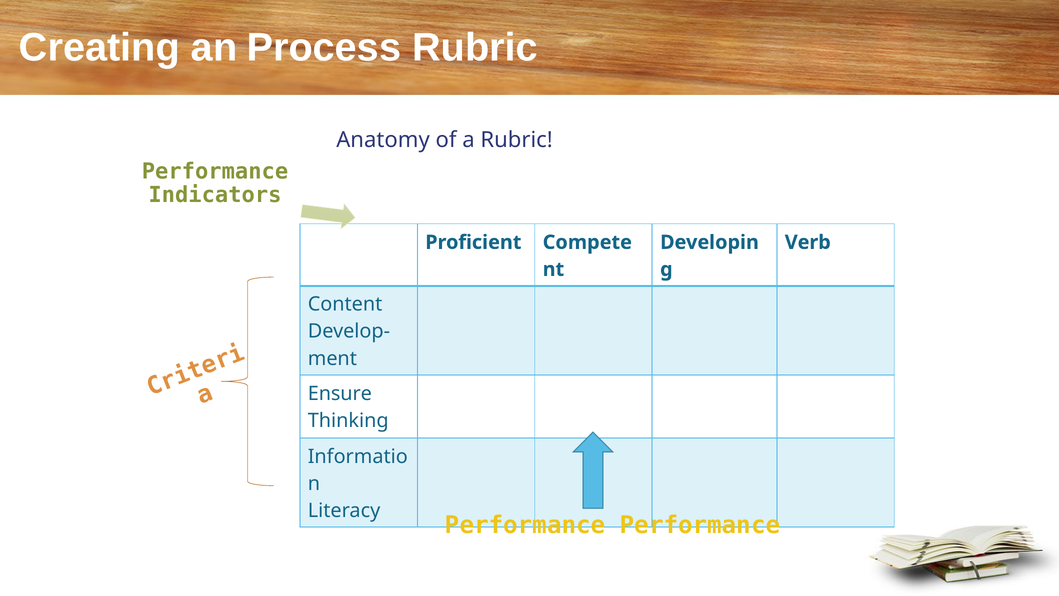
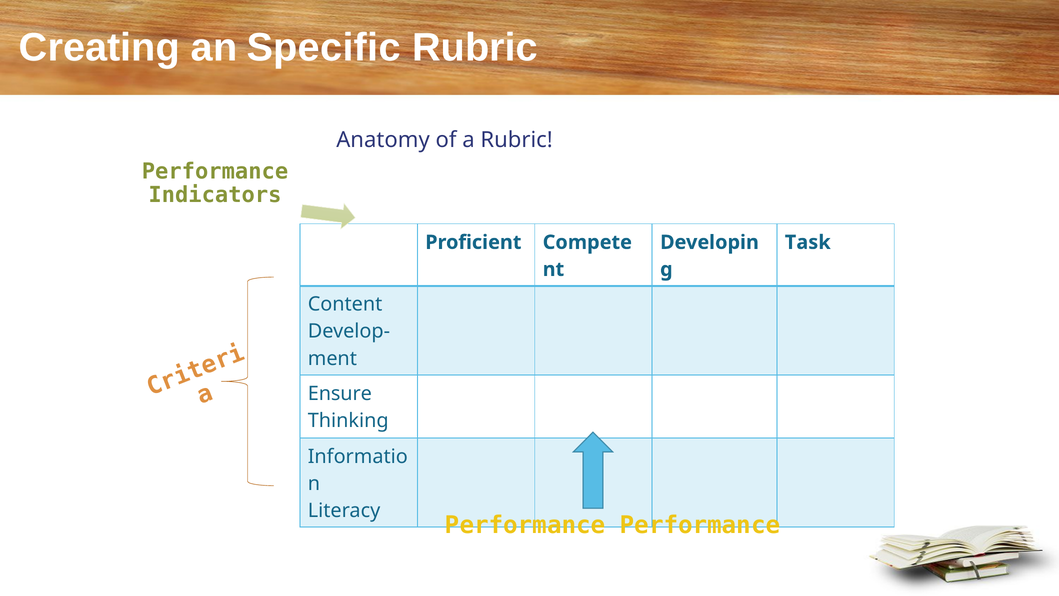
Process: Process -> Specific (324, 48)
Verb: Verb -> Task (808, 242)
